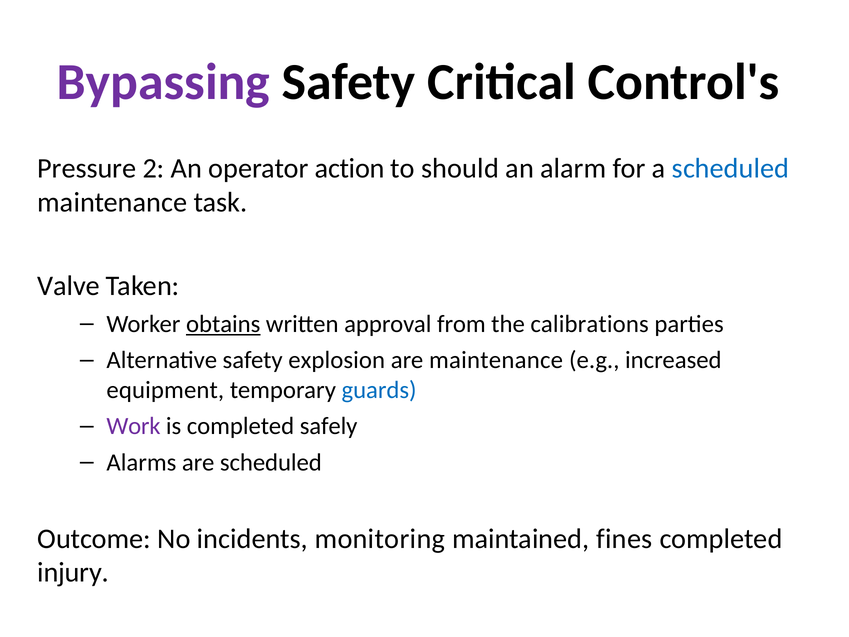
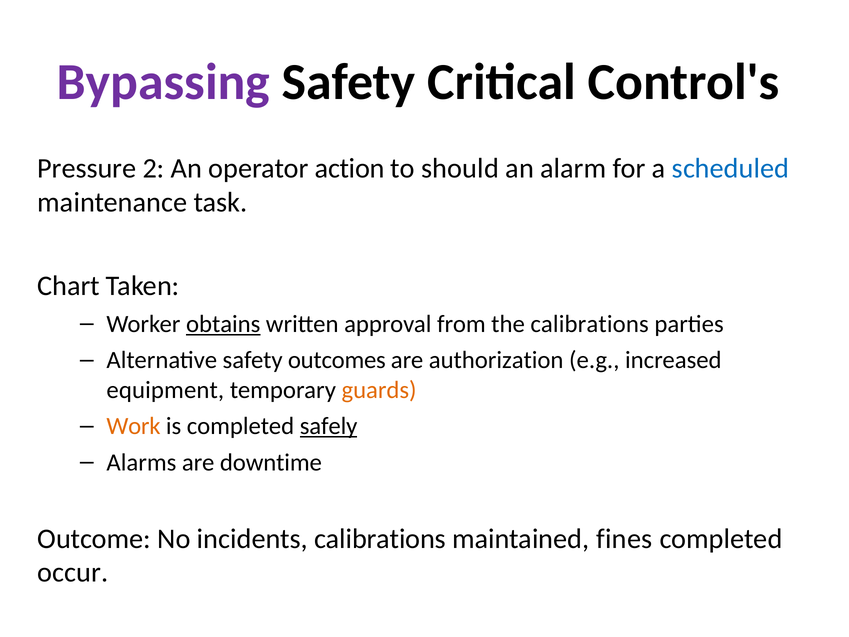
Valve: Valve -> Chart (69, 286)
explosion: explosion -> outcomes (337, 360)
are maintenance: maintenance -> authorization (496, 360)
guards colour: blue -> orange (379, 390)
Work colour: purple -> orange (133, 426)
safely underline: none -> present (329, 426)
are scheduled: scheduled -> downtime (271, 462)
incidents monitoring: monitoring -> calibrations (380, 538)
injury: injury -> occur (73, 572)
